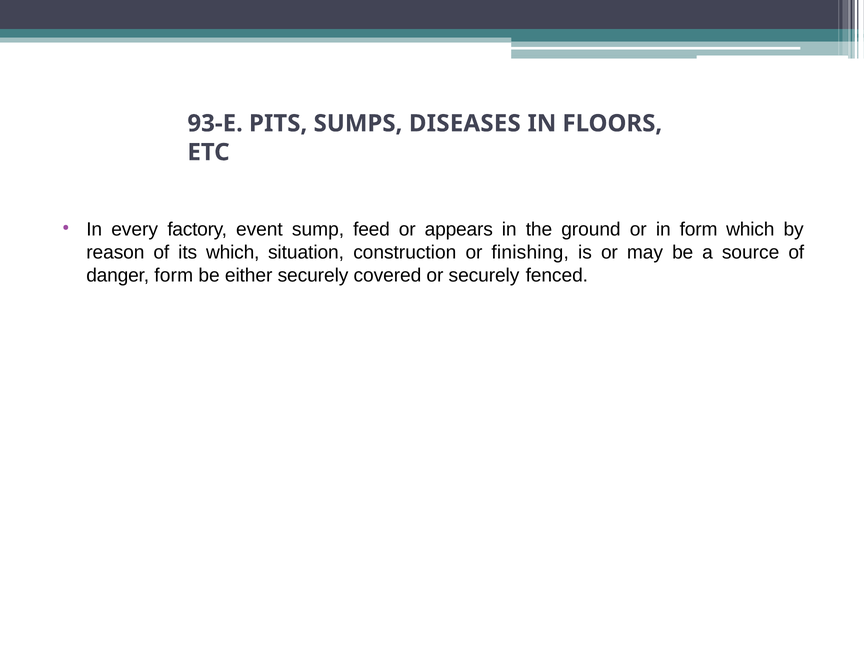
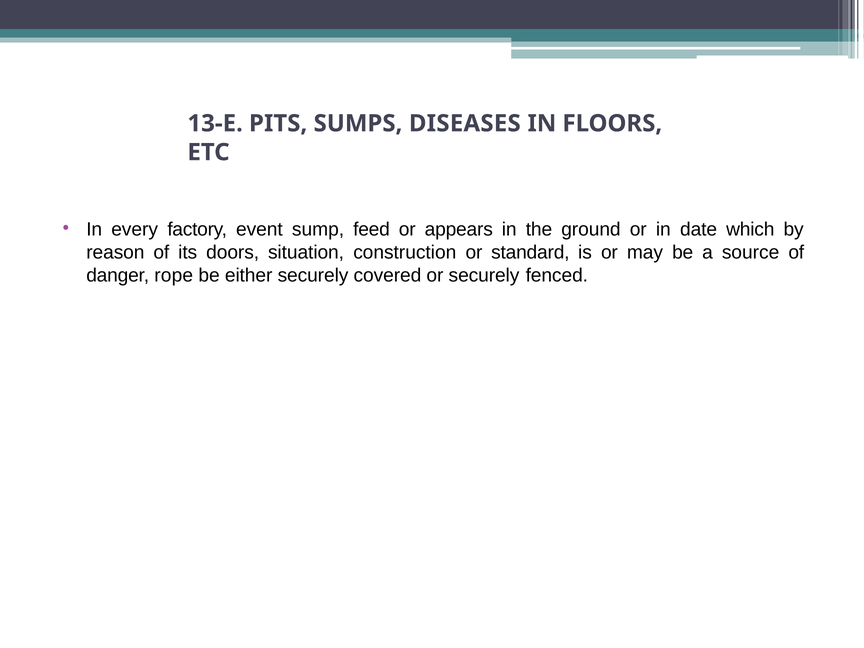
93-E: 93-E -> 13-E (215, 123)
in form: form -> date (699, 229)
its which: which -> doors (233, 252)
finishing: finishing -> standard (530, 252)
danger form: form -> rope (174, 275)
